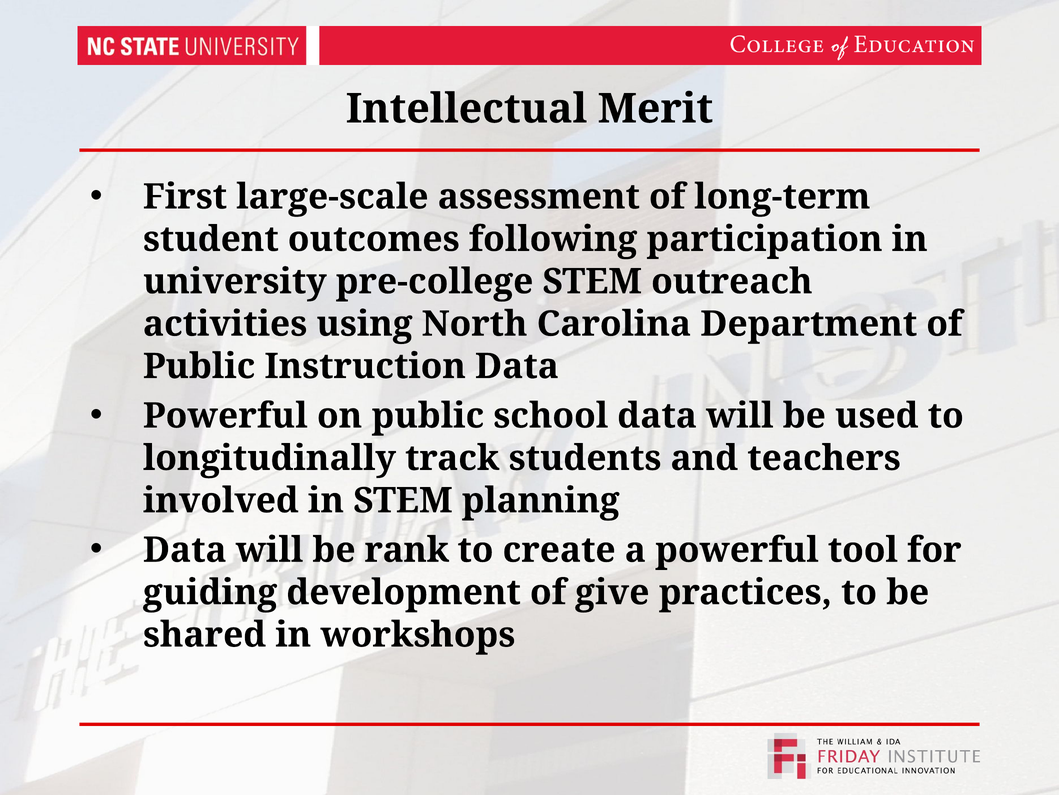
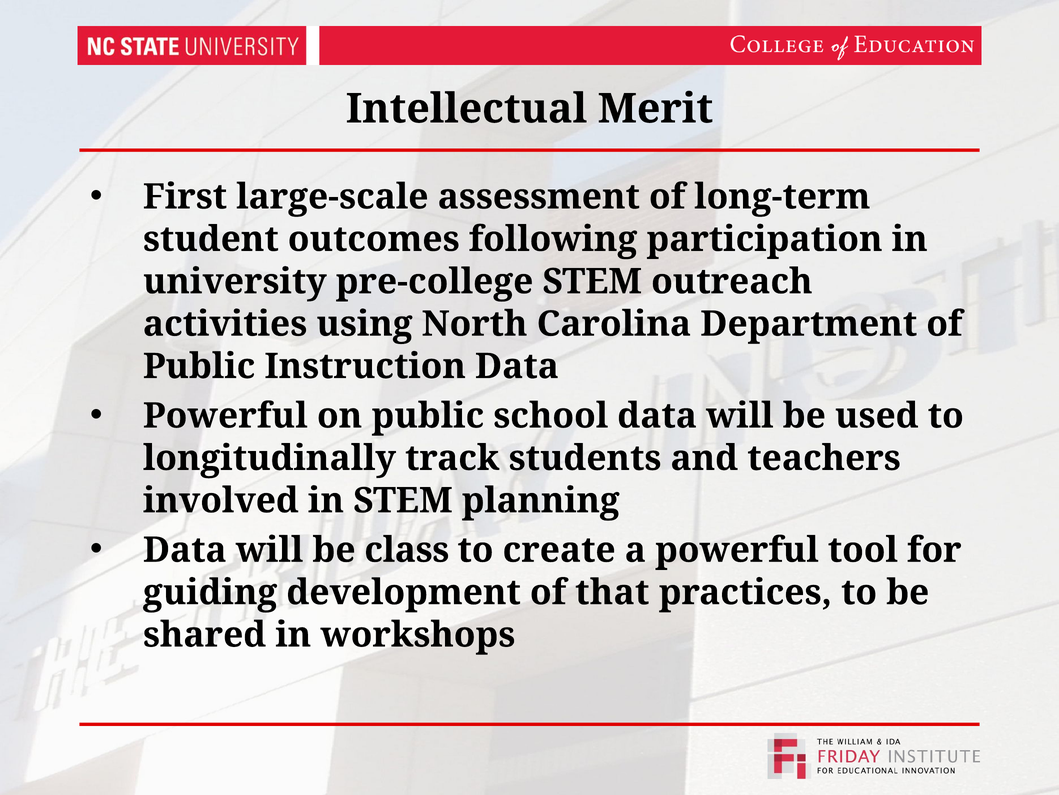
rank: rank -> class (407, 550)
give: give -> that (612, 592)
